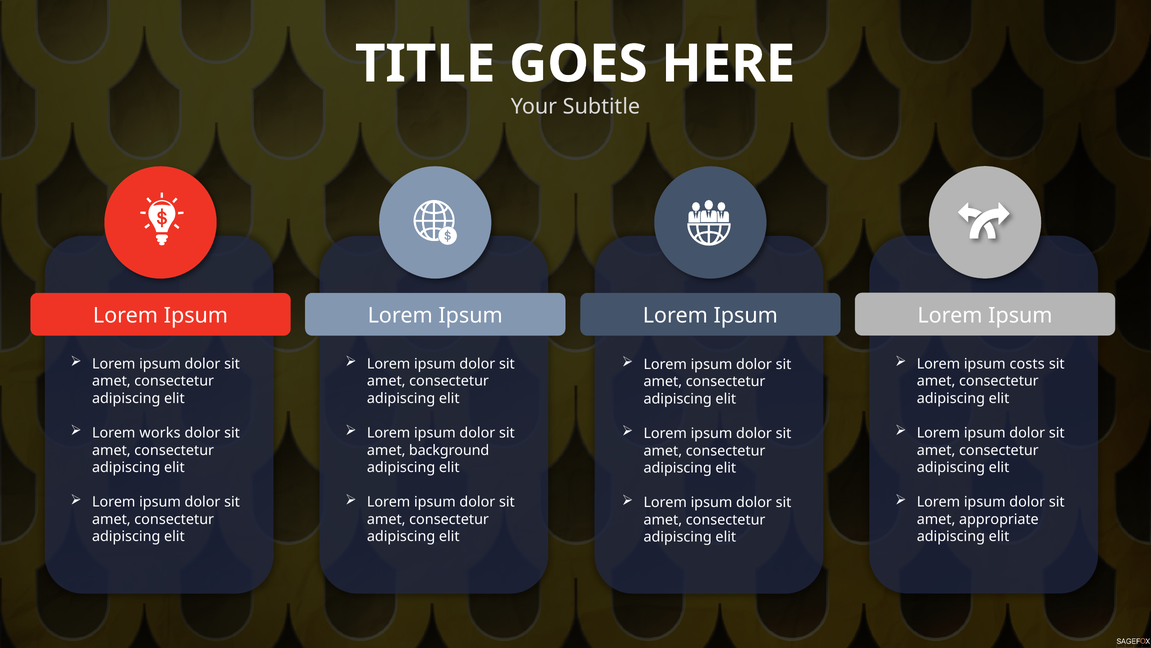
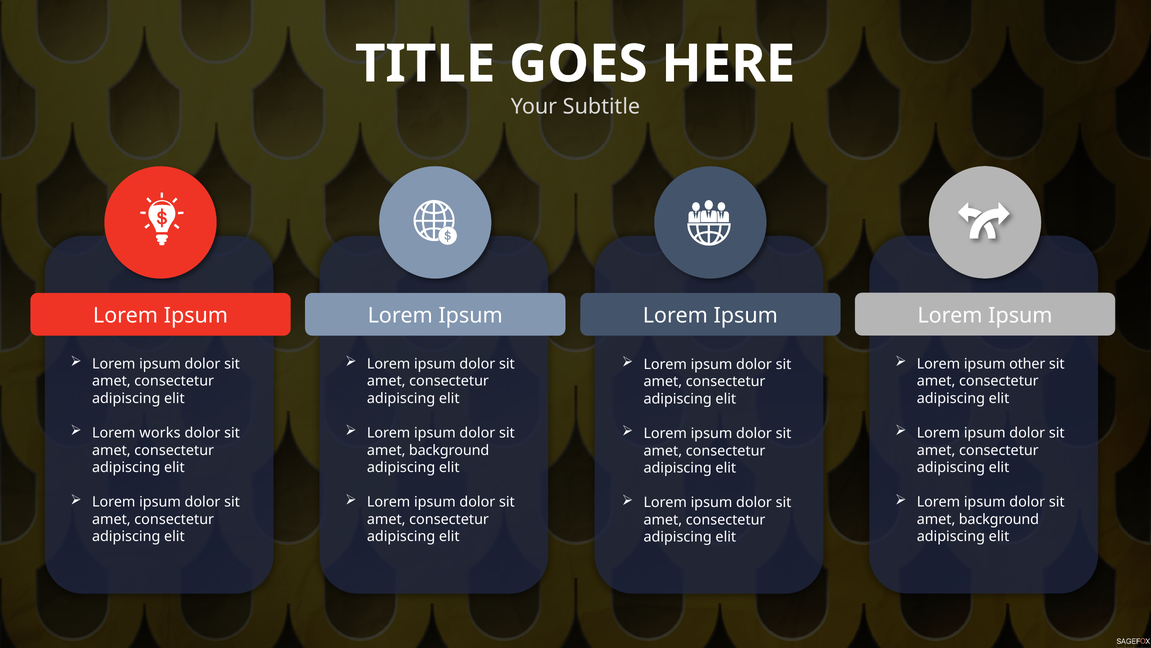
costs: costs -> other (1027, 364)
appropriate: appropriate -> background (999, 519)
